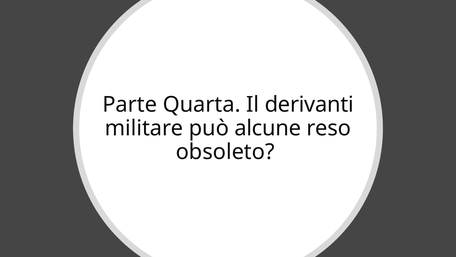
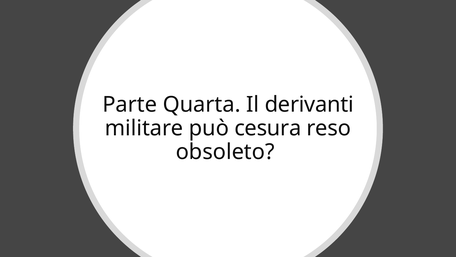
alcune: alcune -> cesura (268, 128)
